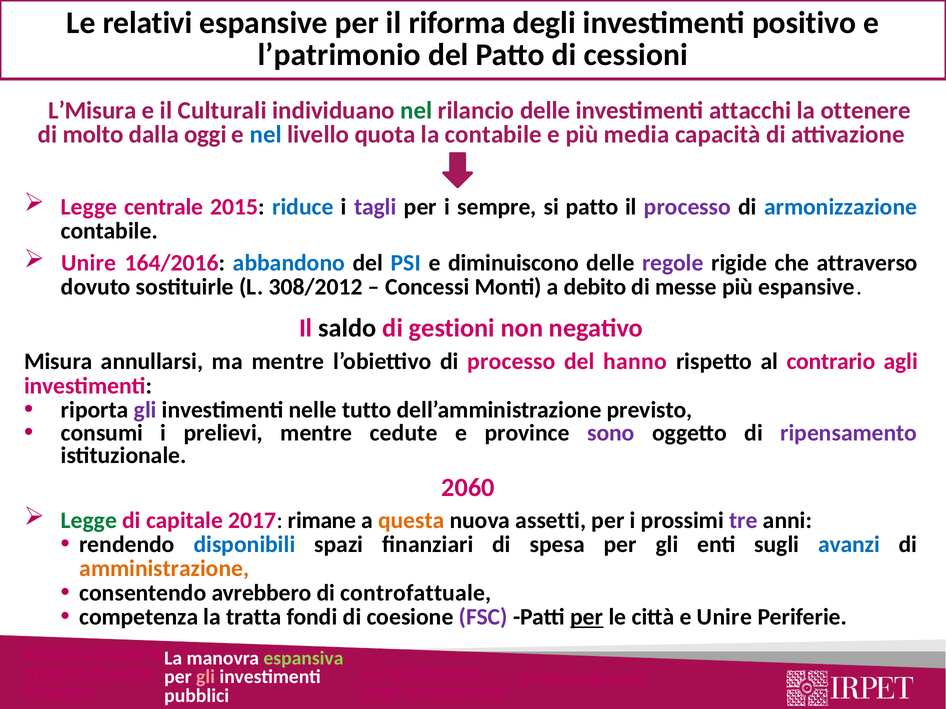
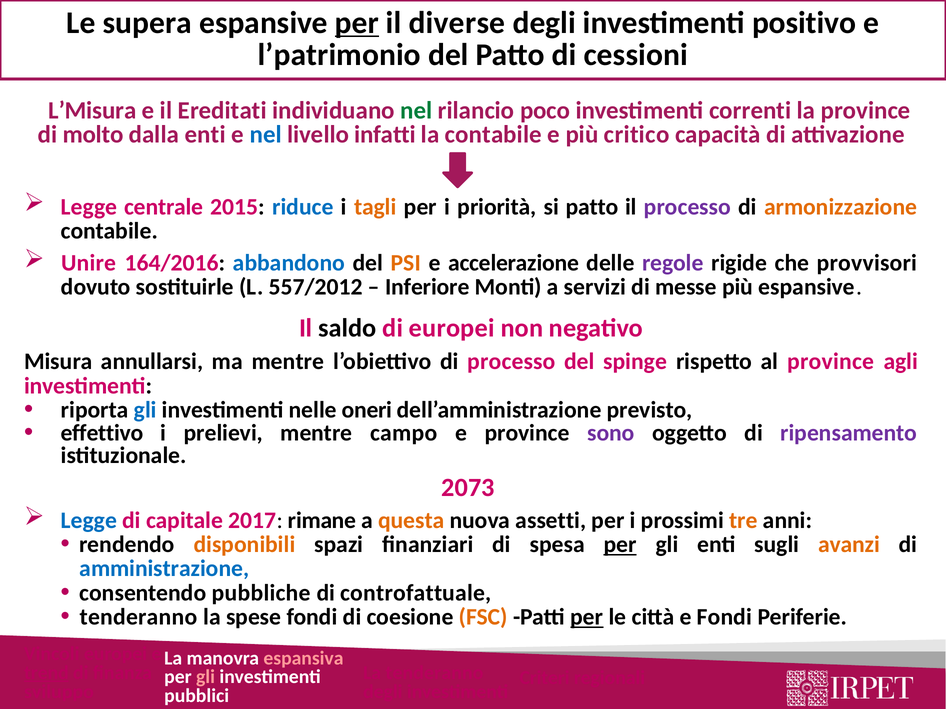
relativi: relativi -> supera (147, 23)
per underline: none -> present (357, 23)
riforma: riforma -> diverse (457, 23)
Culturali: Culturali -> Ereditati (222, 111)
rilancio delle: delle -> poco (545, 111)
attacchi: attacchi -> correnti (750, 111)
la ottenere: ottenere -> province (866, 111)
dalla oggi: oggi -> enti (205, 135)
quota: quota -> infatti (385, 135)
media: media -> critico (637, 135)
tagli colour: purple -> orange (375, 207)
sempre: sempre -> priorità (497, 207)
armonizzazione colour: blue -> orange (841, 207)
PSI colour: blue -> orange (406, 263)
diminuiscono: diminuiscono -> accelerazione (514, 263)
attraverso: attraverso -> provvisori (867, 263)
308/2012: 308/2012 -> 557/2012 (316, 287)
Concessi: Concessi -> Inferiore (427, 287)
debito: debito -> servizi (595, 287)
di gestioni: gestioni -> europei (452, 328)
hanno: hanno -> spinge (635, 362)
al contrario: contrario -> province (831, 362)
gli colour: purple -> blue (145, 410)
tutto: tutto -> oneri (367, 410)
consumi: consumi -> effettivo (102, 433)
cedute: cedute -> campo (404, 433)
2060: 2060 -> 2073 (468, 488)
Legge colour: green -> blue (89, 521)
tre colour: purple -> orange (744, 521)
disponibili colour: blue -> orange (244, 545)
per underline: none -> present (620, 545)
avanzi colour: blue -> orange (849, 545)
amministrazione colour: orange -> blue (164, 569)
avrebbero: avrebbero -> pubbliche (261, 593)
competenza: competenza -> tenderanno (139, 617)
tratta: tratta -> spese (254, 617)
FSC colour: purple -> orange (483, 617)
e Unire: Unire -> Fondi (724, 617)
espansiva colour: light green -> pink (303, 659)
